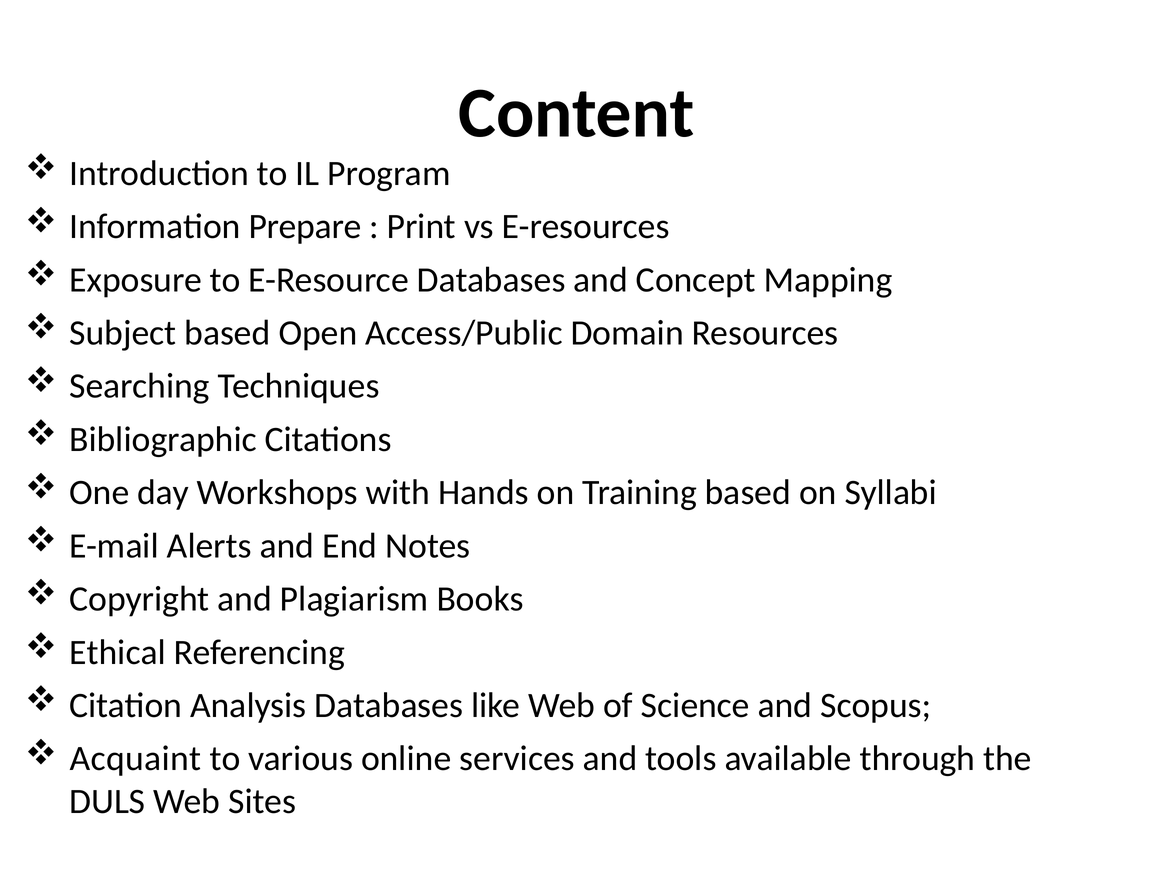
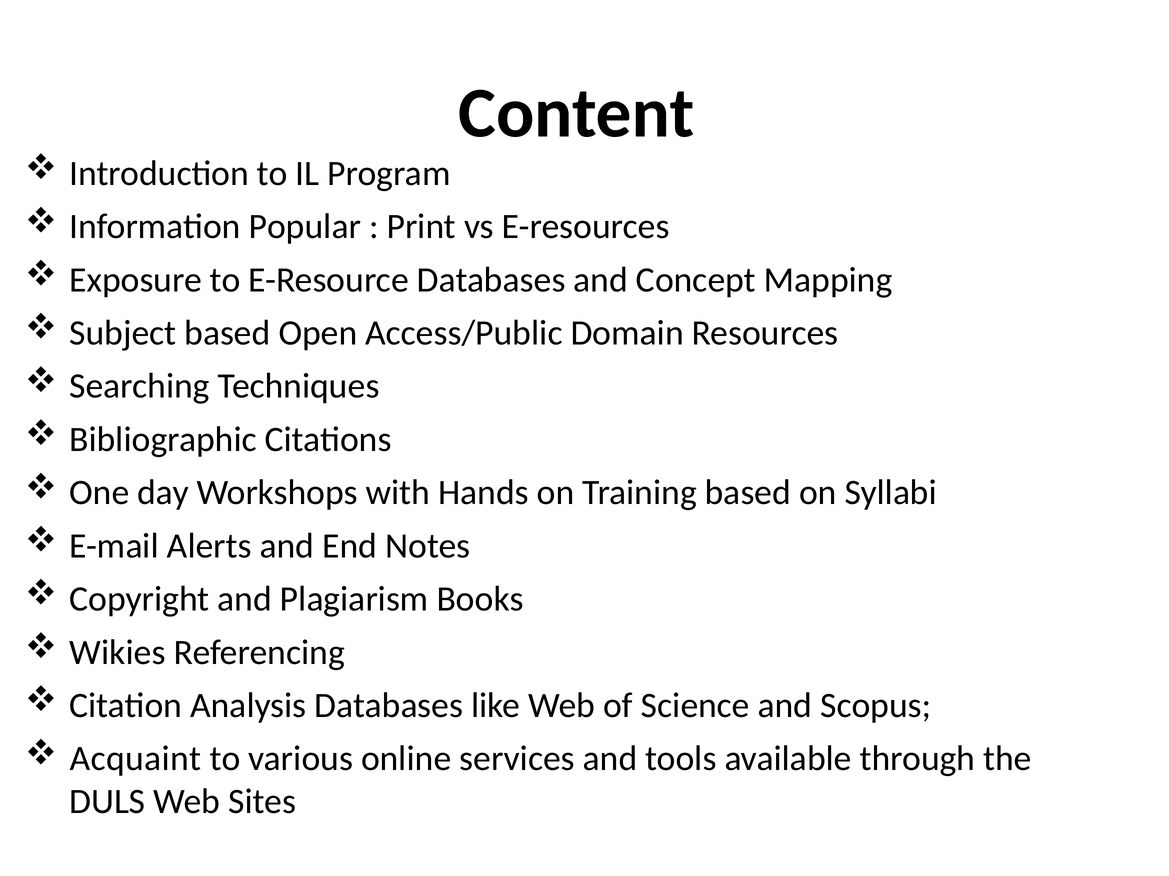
Prepare: Prepare -> Popular (305, 227)
Ethical: Ethical -> Wikies (118, 653)
